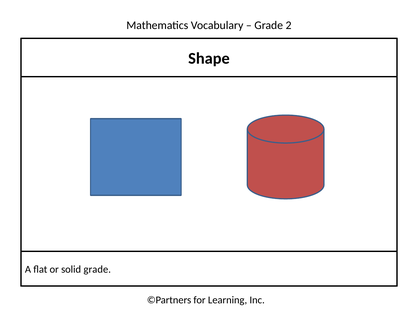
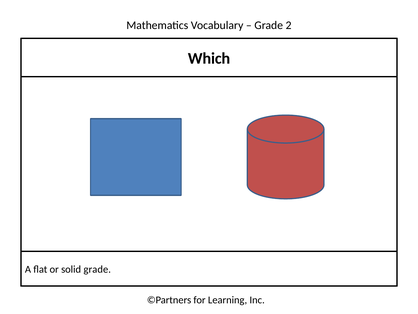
Shape: Shape -> Which (209, 58)
